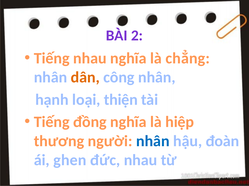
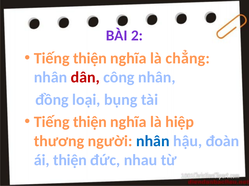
nhau: nhau -> thiện (90, 59)
dân colour: orange -> red (85, 78)
hạnh: hạnh -> đồng (52, 100)
thiện: thiện -> bụng (121, 100)
đồng: đồng -> thiện (90, 122)
ái ghen: ghen -> thiện (70, 161)
